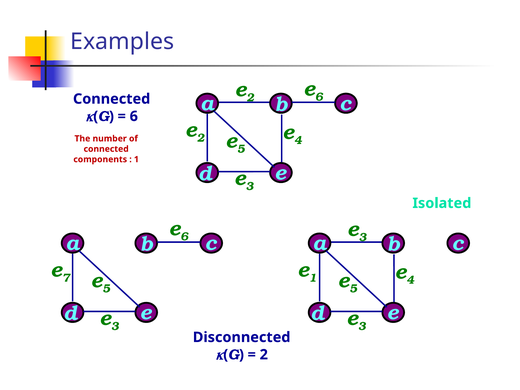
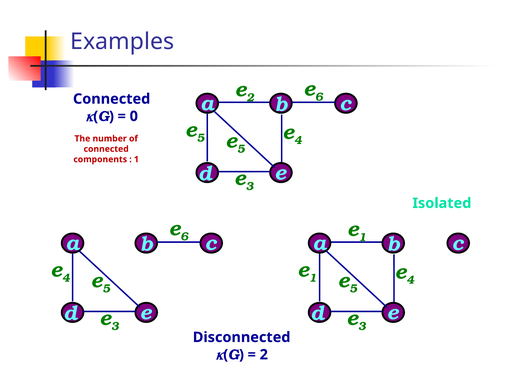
6: 6 -> 0 (134, 116)
2: 2 -> 5 (201, 138)
3: 3 -> 1 (363, 237)
7: 7 -> 4 (66, 278)
